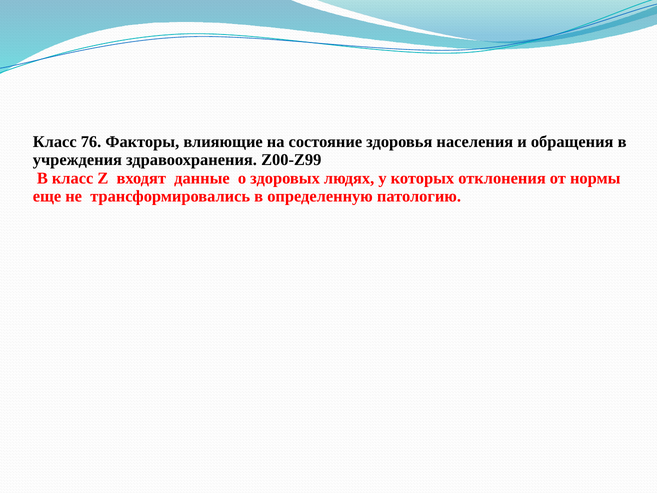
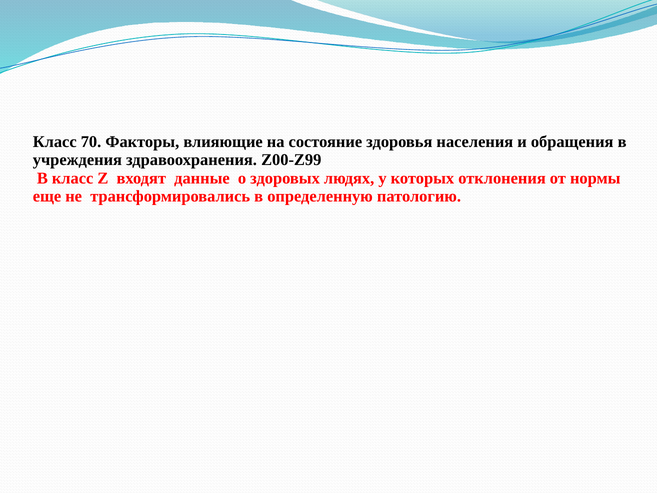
76: 76 -> 70 (91, 142)
